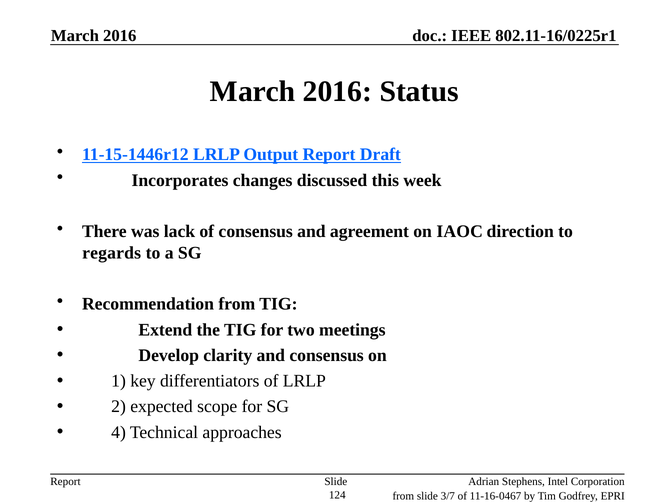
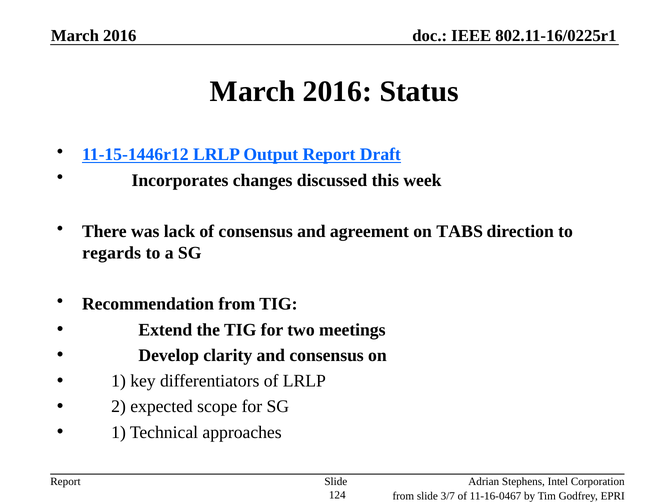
IAOC: IAOC -> TABS (460, 231)
4: 4 -> 1 (119, 432)
